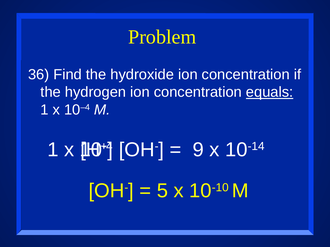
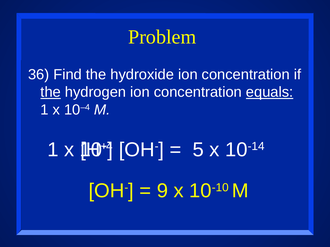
the underline: none -> present (51, 92)
9: 9 -> 5 (198, 150)
5: 5 -> 9 (162, 191)
